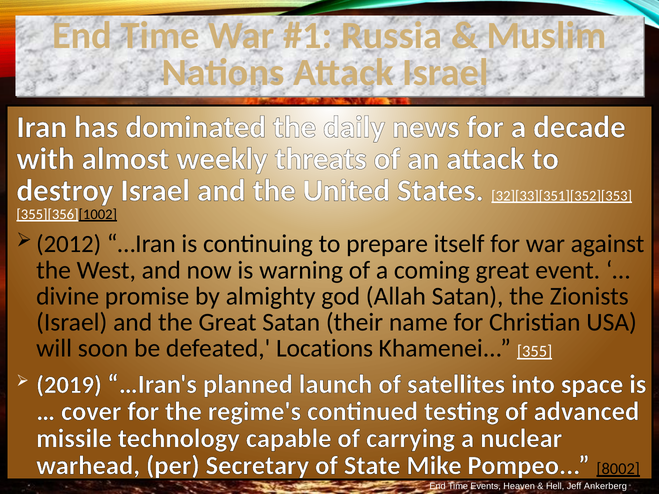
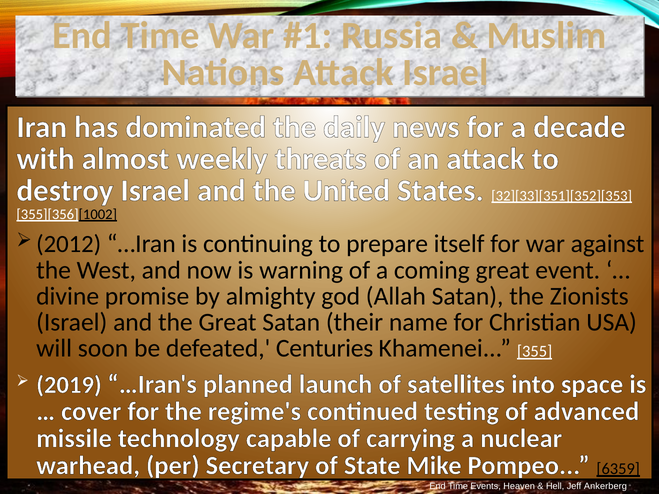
Locations: Locations -> Centuries (325, 349)
8002: 8002 -> 6359 (618, 469)
